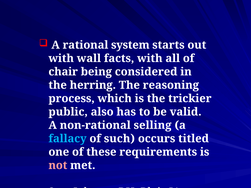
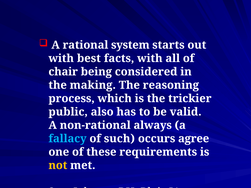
wall: wall -> best (89, 58)
herring: herring -> making (93, 85)
selling: selling -> always (153, 125)
titled: titled -> agree (194, 139)
not colour: pink -> yellow (58, 166)
